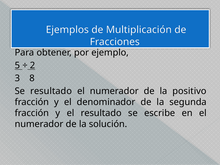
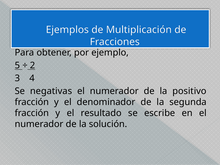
8: 8 -> 4 (32, 78)
Se resultado: resultado -> negativas (51, 91)
